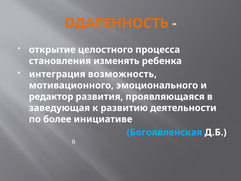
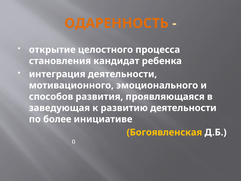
изменять: изменять -> кандидат (116, 61)
интеграция возможность: возможность -> деятельности (122, 74)
редактор: редактор -> способов (51, 97)
Богоявленская colour: light blue -> yellow (164, 132)
